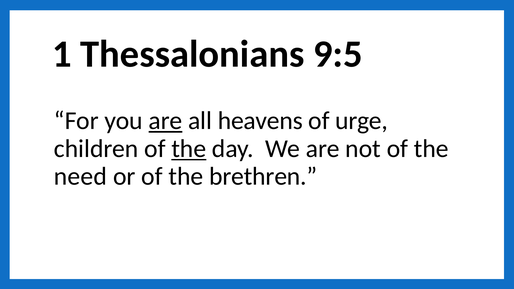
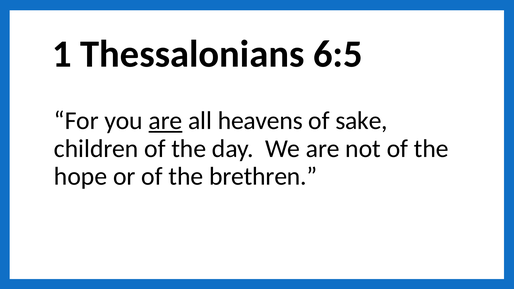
9:5: 9:5 -> 6:5 (338, 54)
urge: urge -> sake (362, 121)
the underline: present -> none (189, 149)
need: need -> hope (81, 176)
